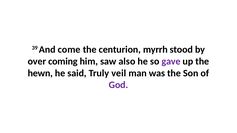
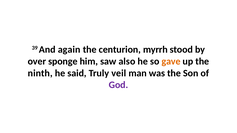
come: come -> again (69, 50)
coming: coming -> sponge (63, 61)
gave colour: purple -> orange (171, 61)
hewn: hewn -> ninth (40, 73)
